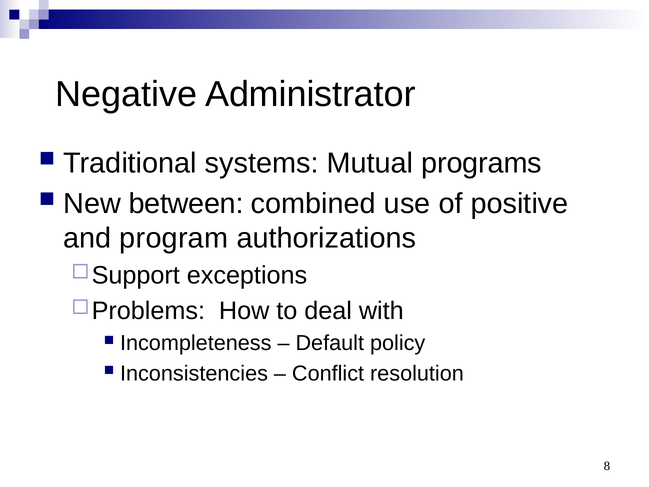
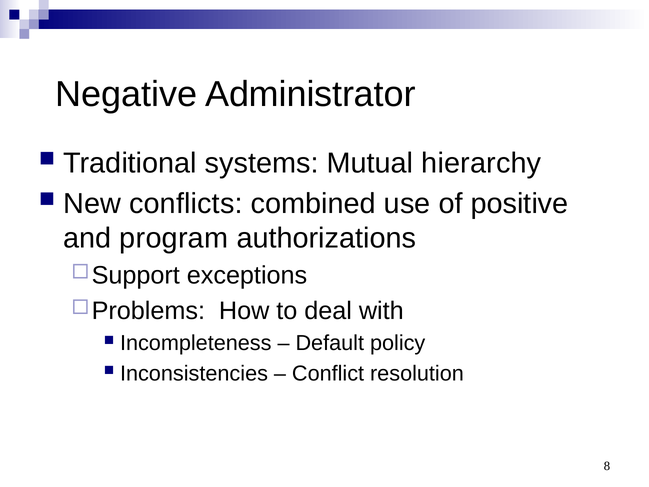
programs: programs -> hierarchy (481, 163)
between: between -> conflicts (186, 204)
